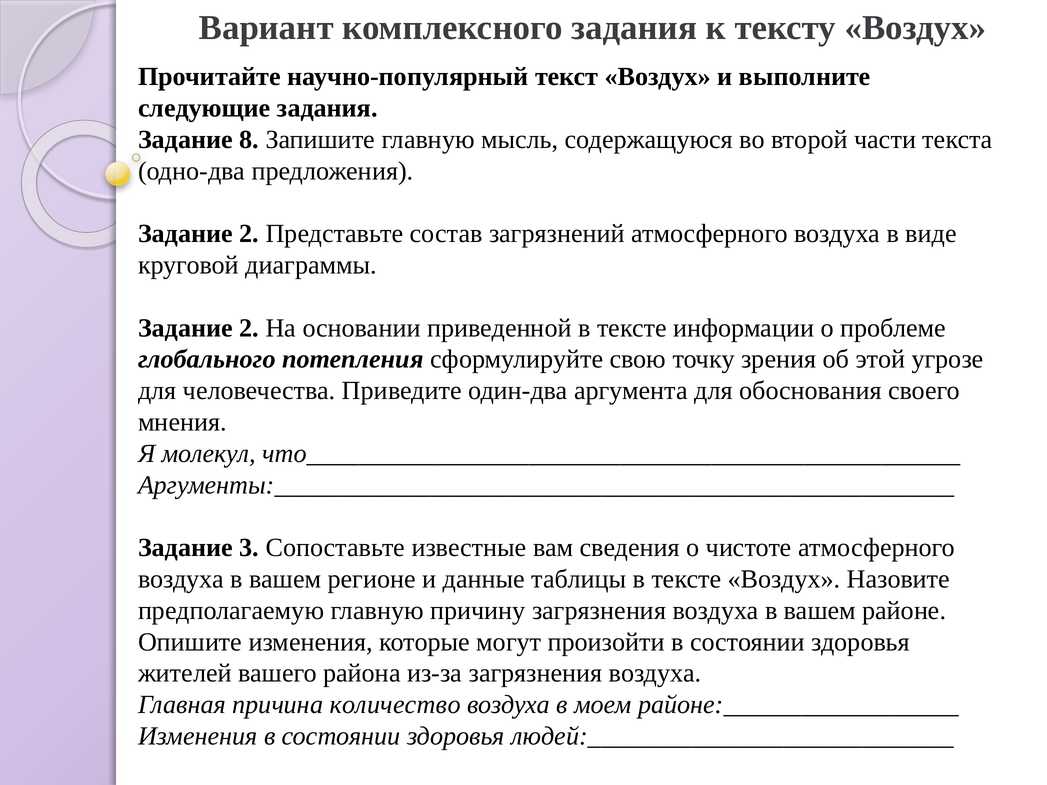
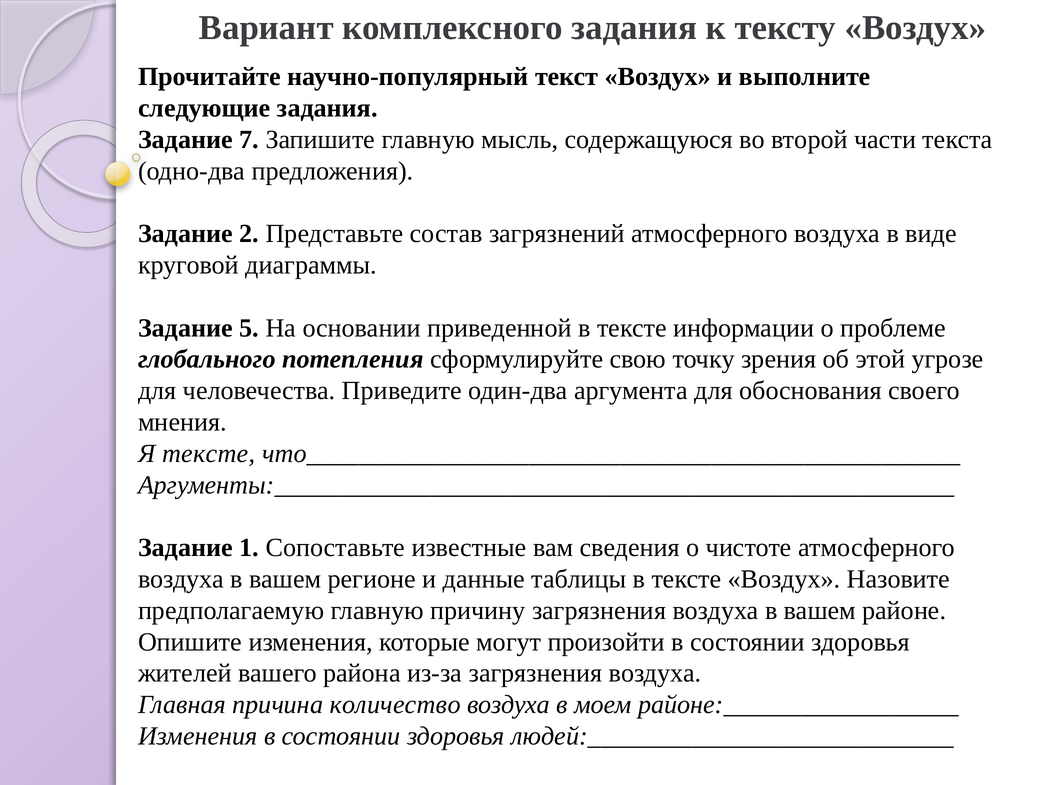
8: 8 -> 7 (249, 140)
2: 2 -> 5 (249, 328)
Я молекул: молекул -> тексте (209, 454)
3: 3 -> 1 (249, 548)
